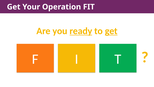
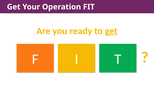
ready underline: present -> none (81, 31)
